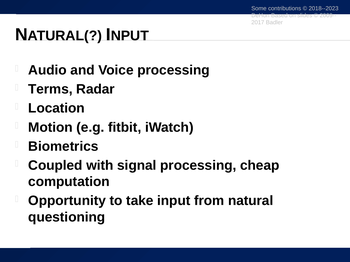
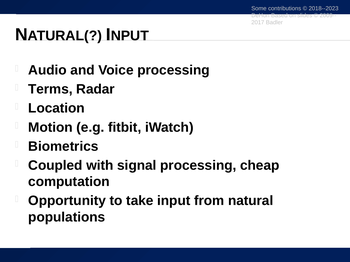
questioning: questioning -> populations (67, 217)
